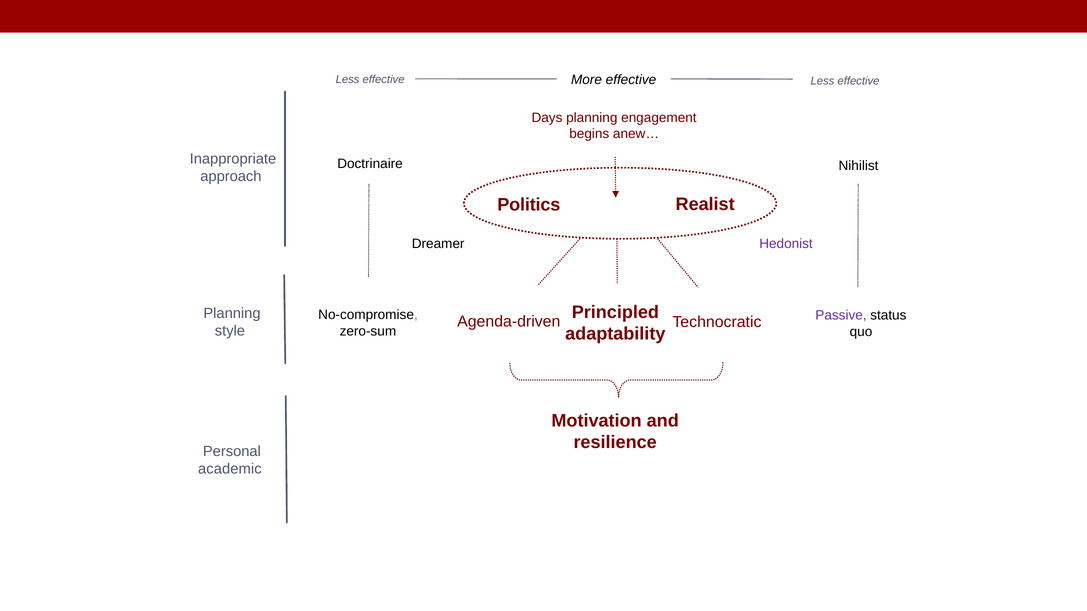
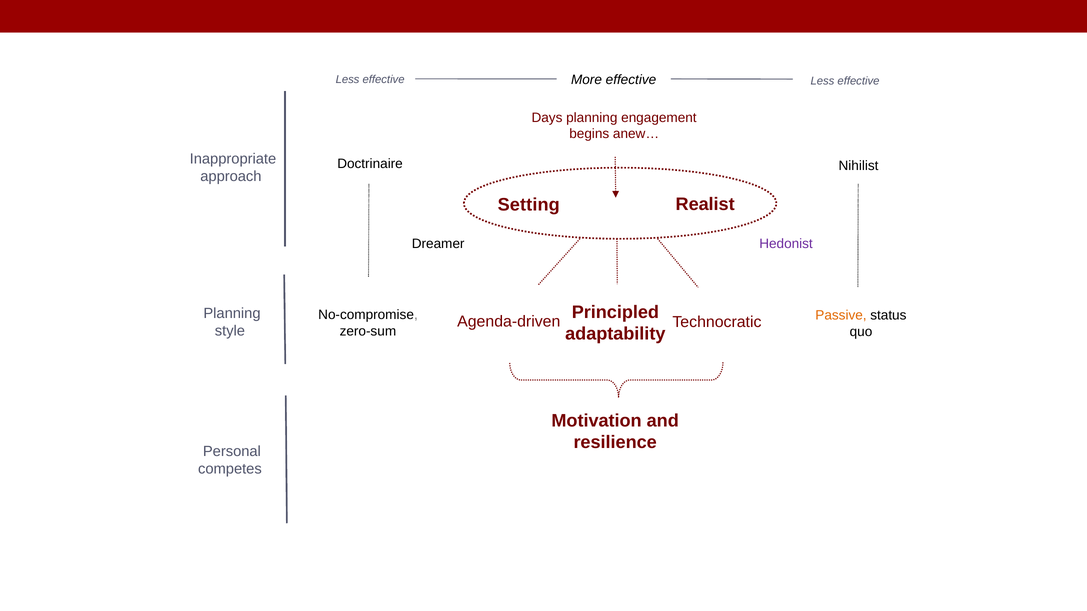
Politics: Politics -> Setting (529, 205)
Passive colour: purple -> orange (841, 315)
academic: academic -> competes (230, 469)
